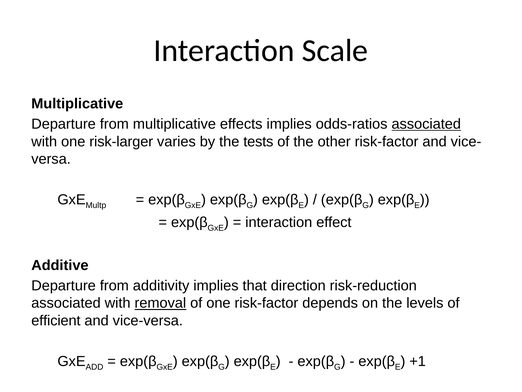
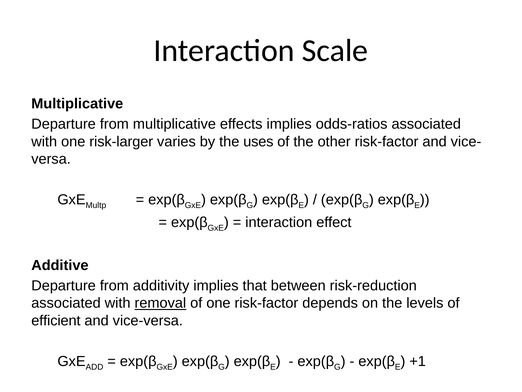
associated underline: present -> none (426, 124)
tests: tests -> uses (258, 141)
direction: direction -> between (298, 285)
